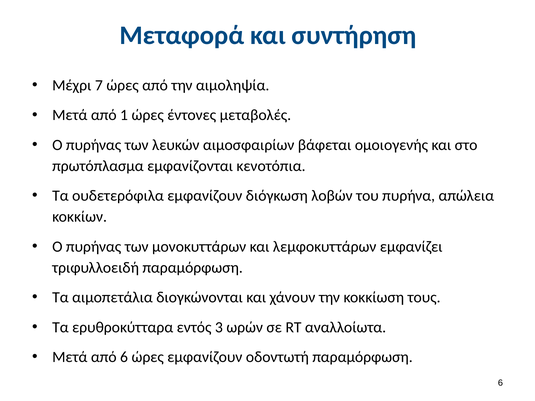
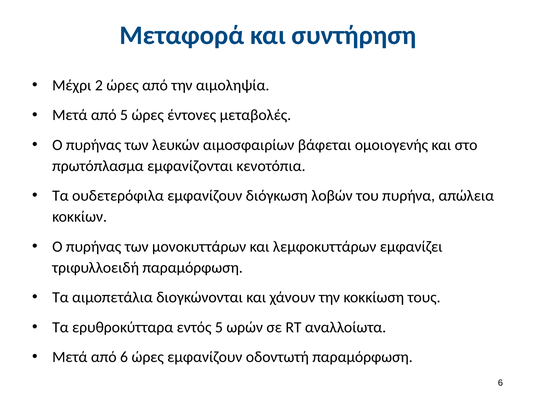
7: 7 -> 2 (99, 85)
από 1: 1 -> 5 (124, 115)
εντός 3: 3 -> 5 (219, 327)
